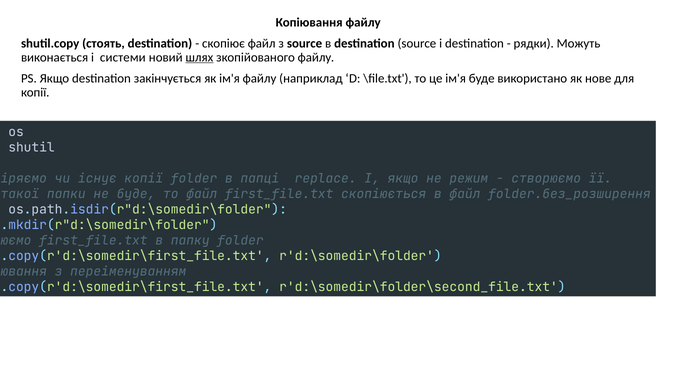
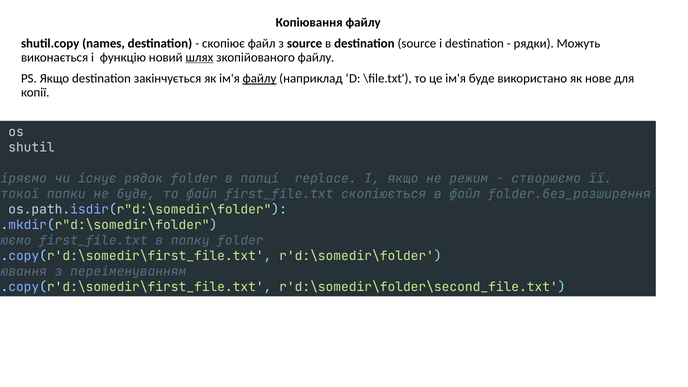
стоять: стоять -> names (103, 43)
системи: системи -> функцію (123, 57)
файлу underline: none -> present (260, 78)
існує копії: копії -> рядок (144, 178)
